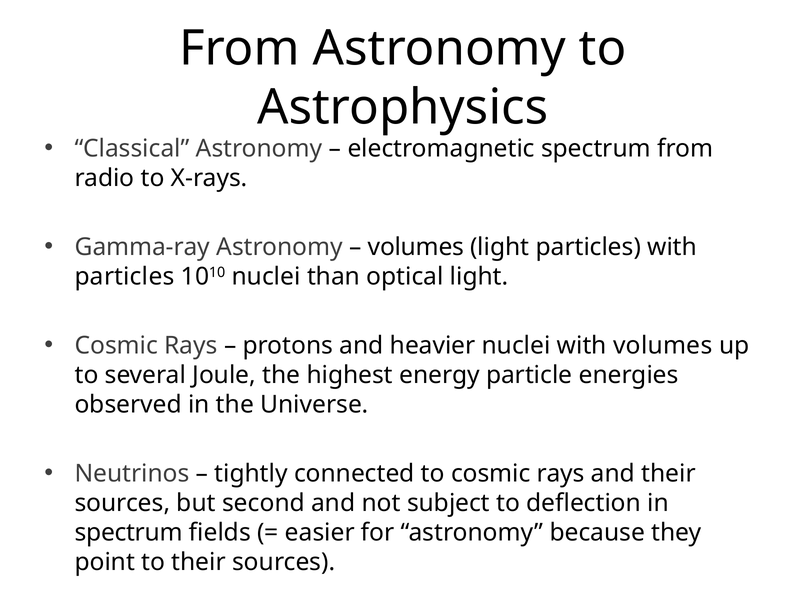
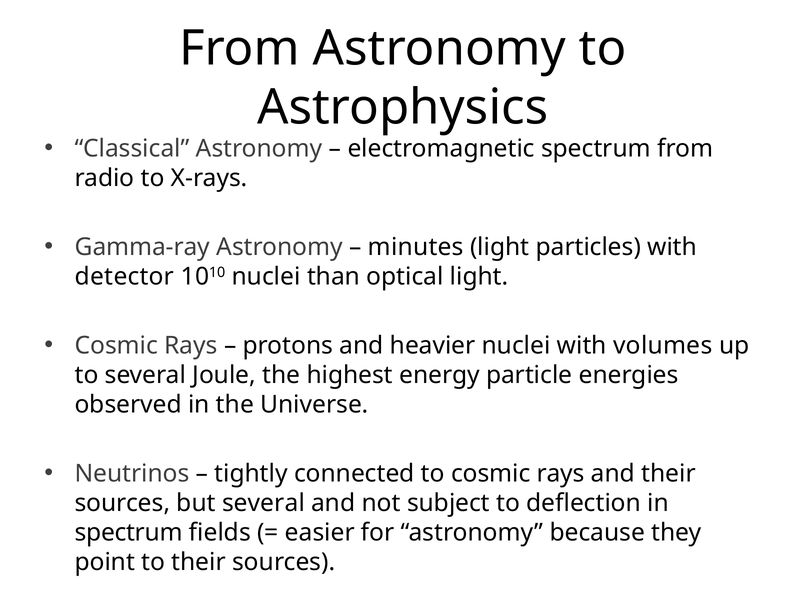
volumes: volumes -> minutes (416, 247)
particles: particles -> detector (125, 276)
but second: second -> several (263, 503)
